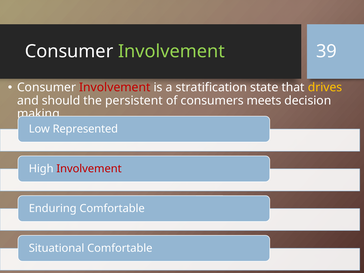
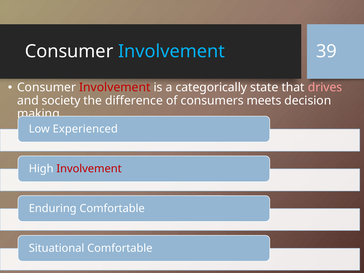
Involvement colour: light green -> light blue (171, 51)
stratification: stratification -> categorically (211, 87)
drives colour: yellow -> pink (325, 87)
should: should -> society (61, 101)
persistent: persistent -> difference (134, 101)
Represented: Represented -> Experienced (85, 129)
